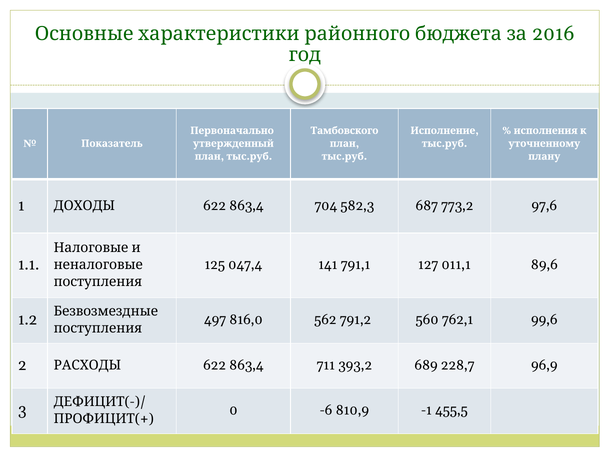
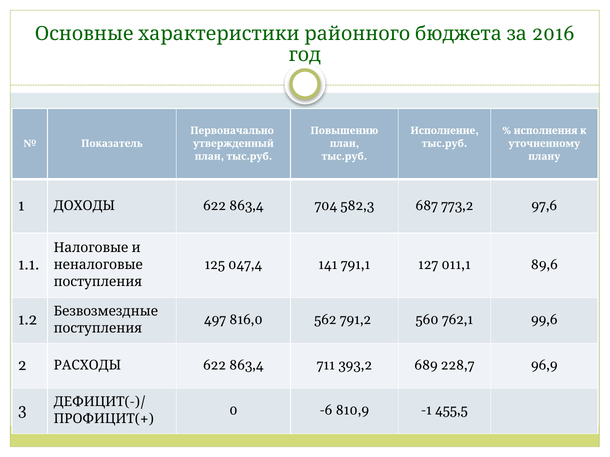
Тамбовского: Тамбовского -> Повышению (344, 131)
